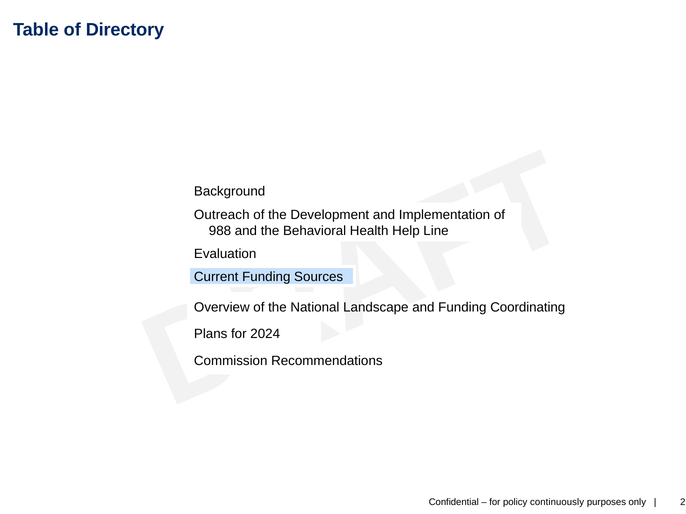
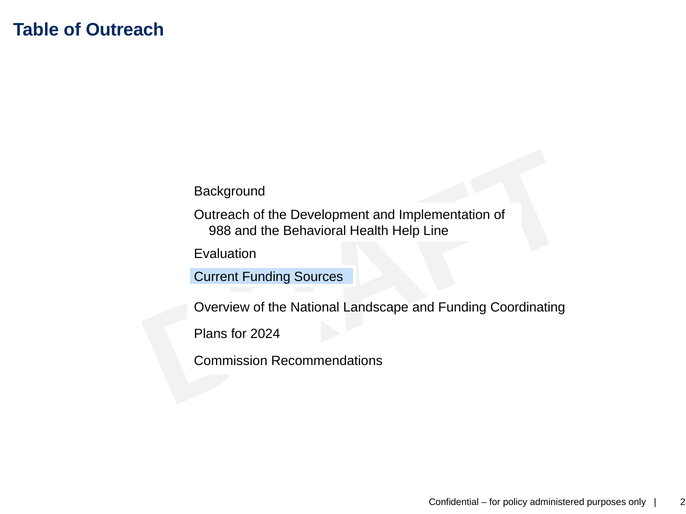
of Directory: Directory -> Outreach (125, 30)
continuously: continuously -> administered (557, 502)
